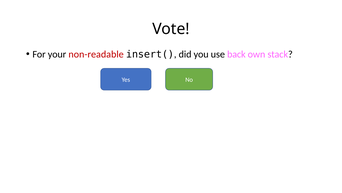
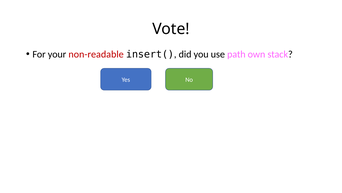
back: back -> path (236, 54)
